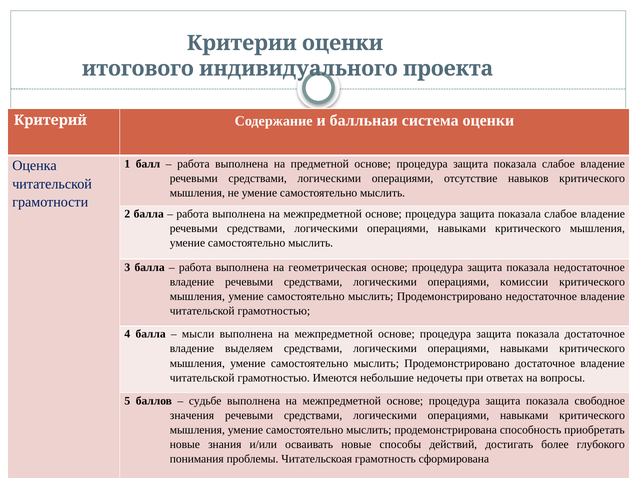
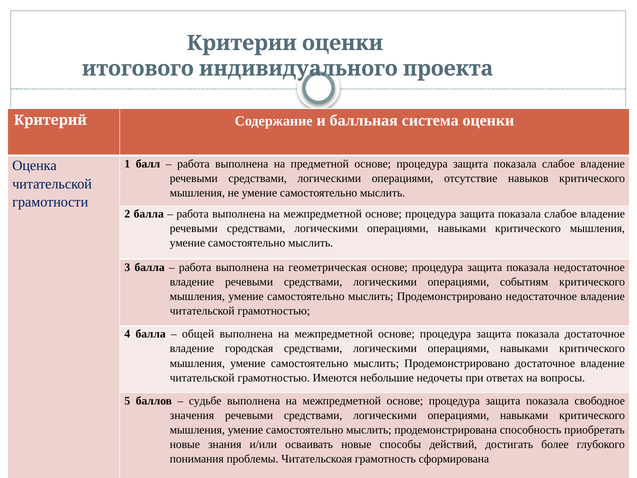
комиссии: комиссии -> событиям (524, 282)
мысли: мысли -> общей (198, 334)
выделяем: выделяем -> городская (249, 349)
